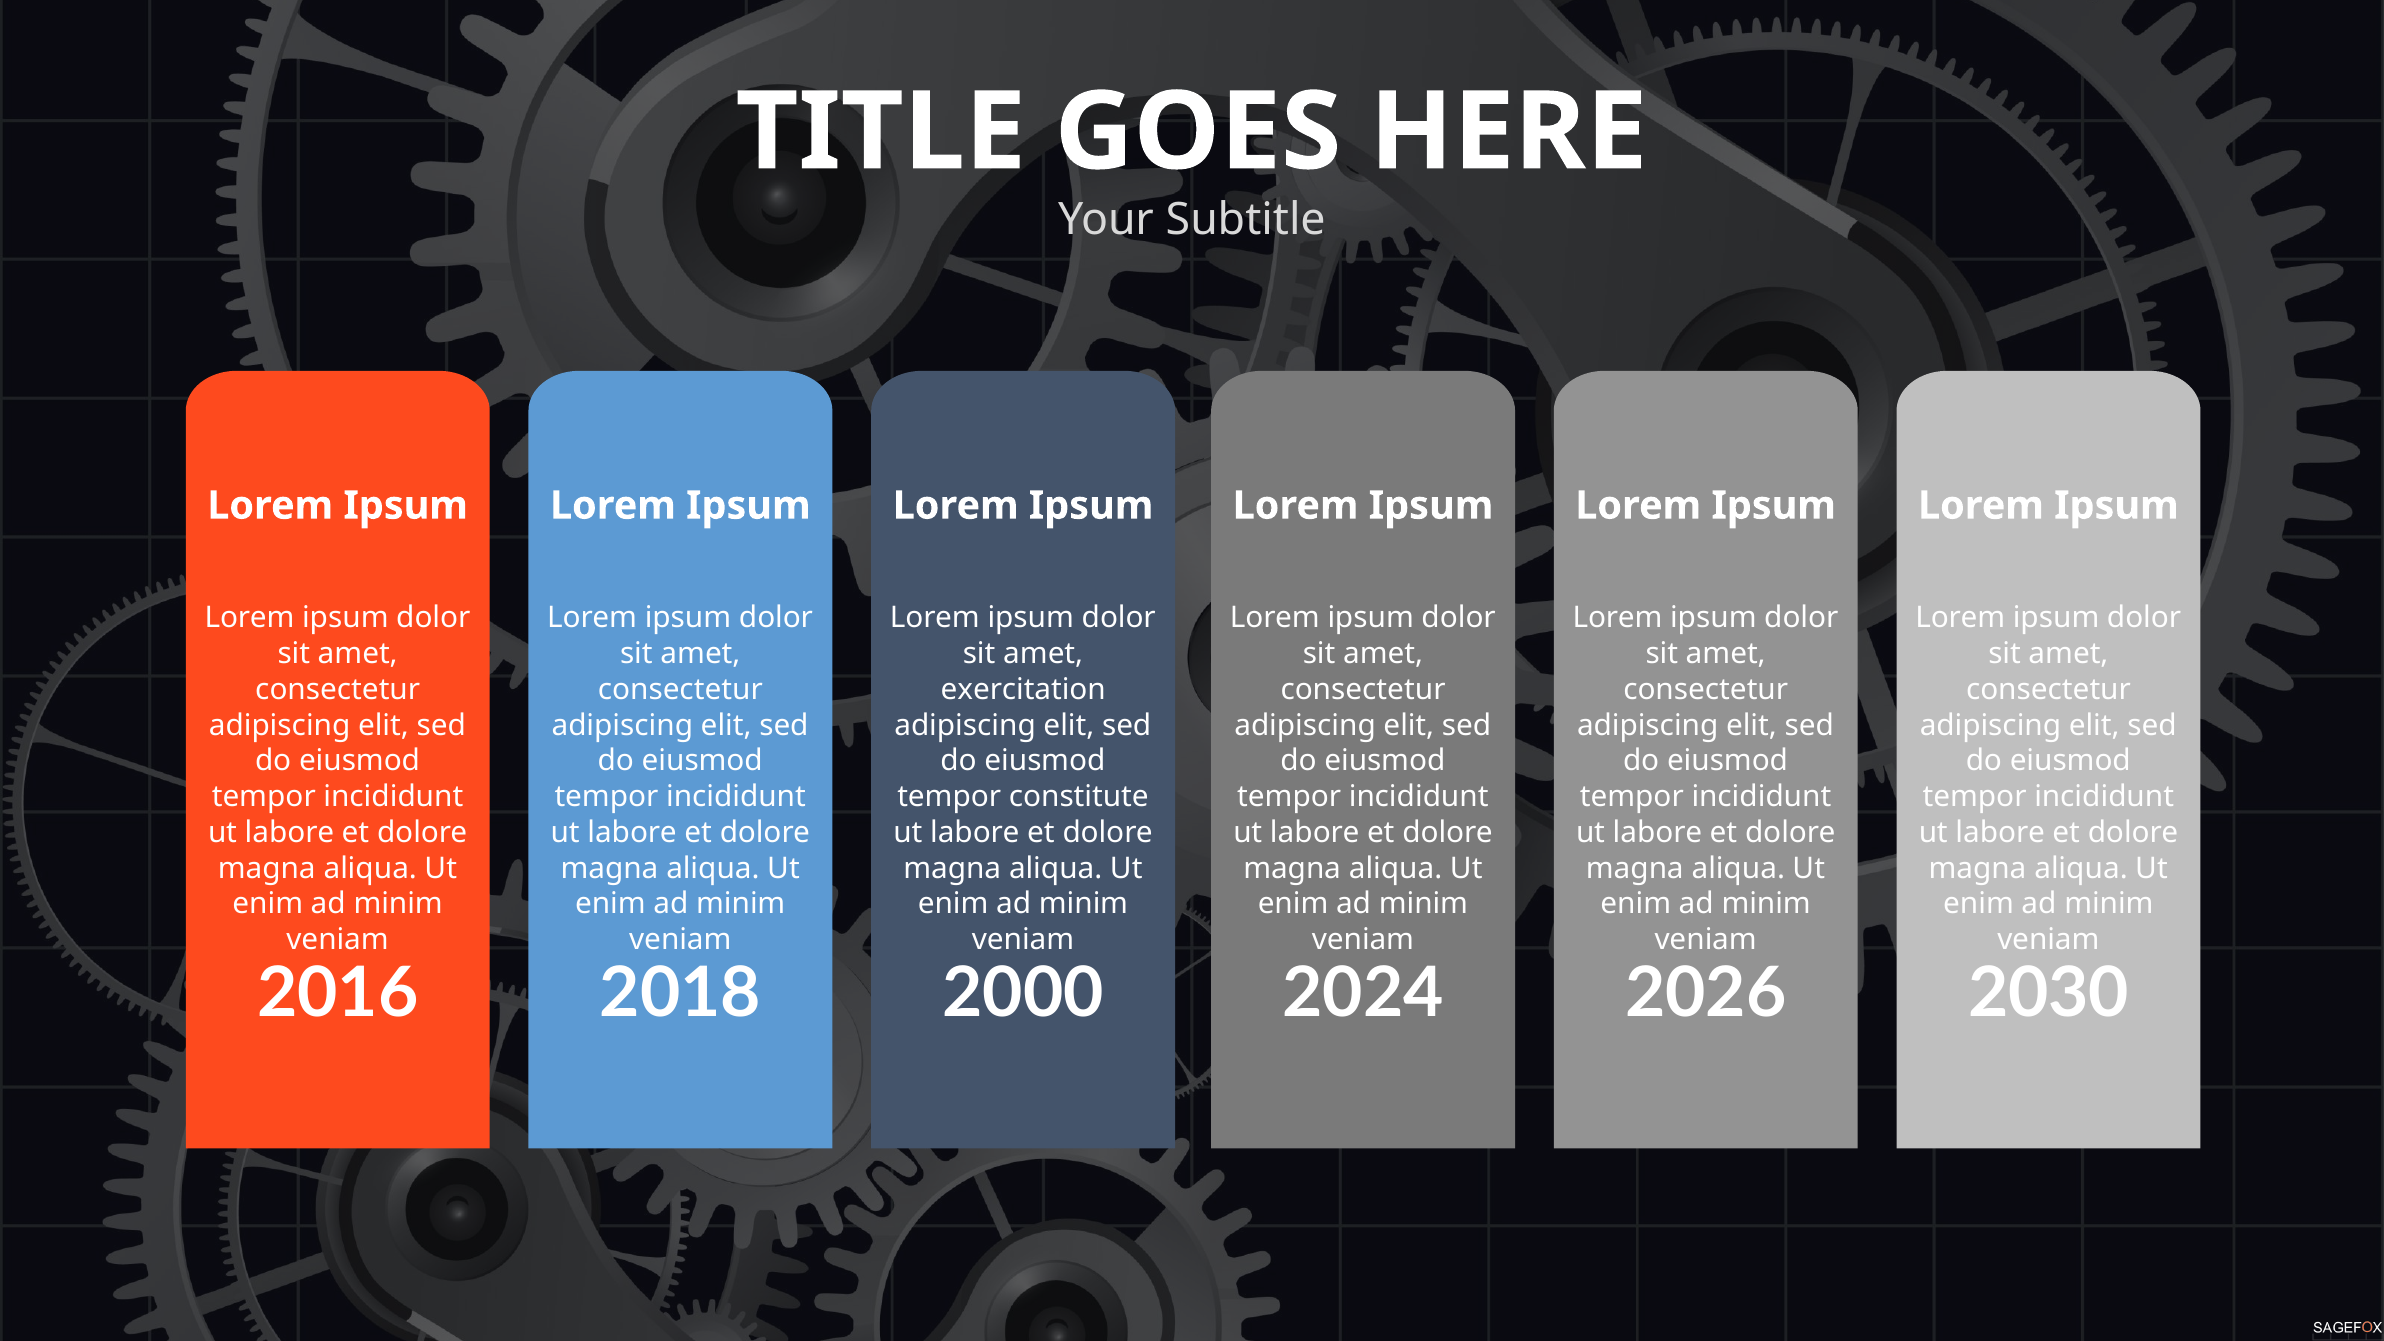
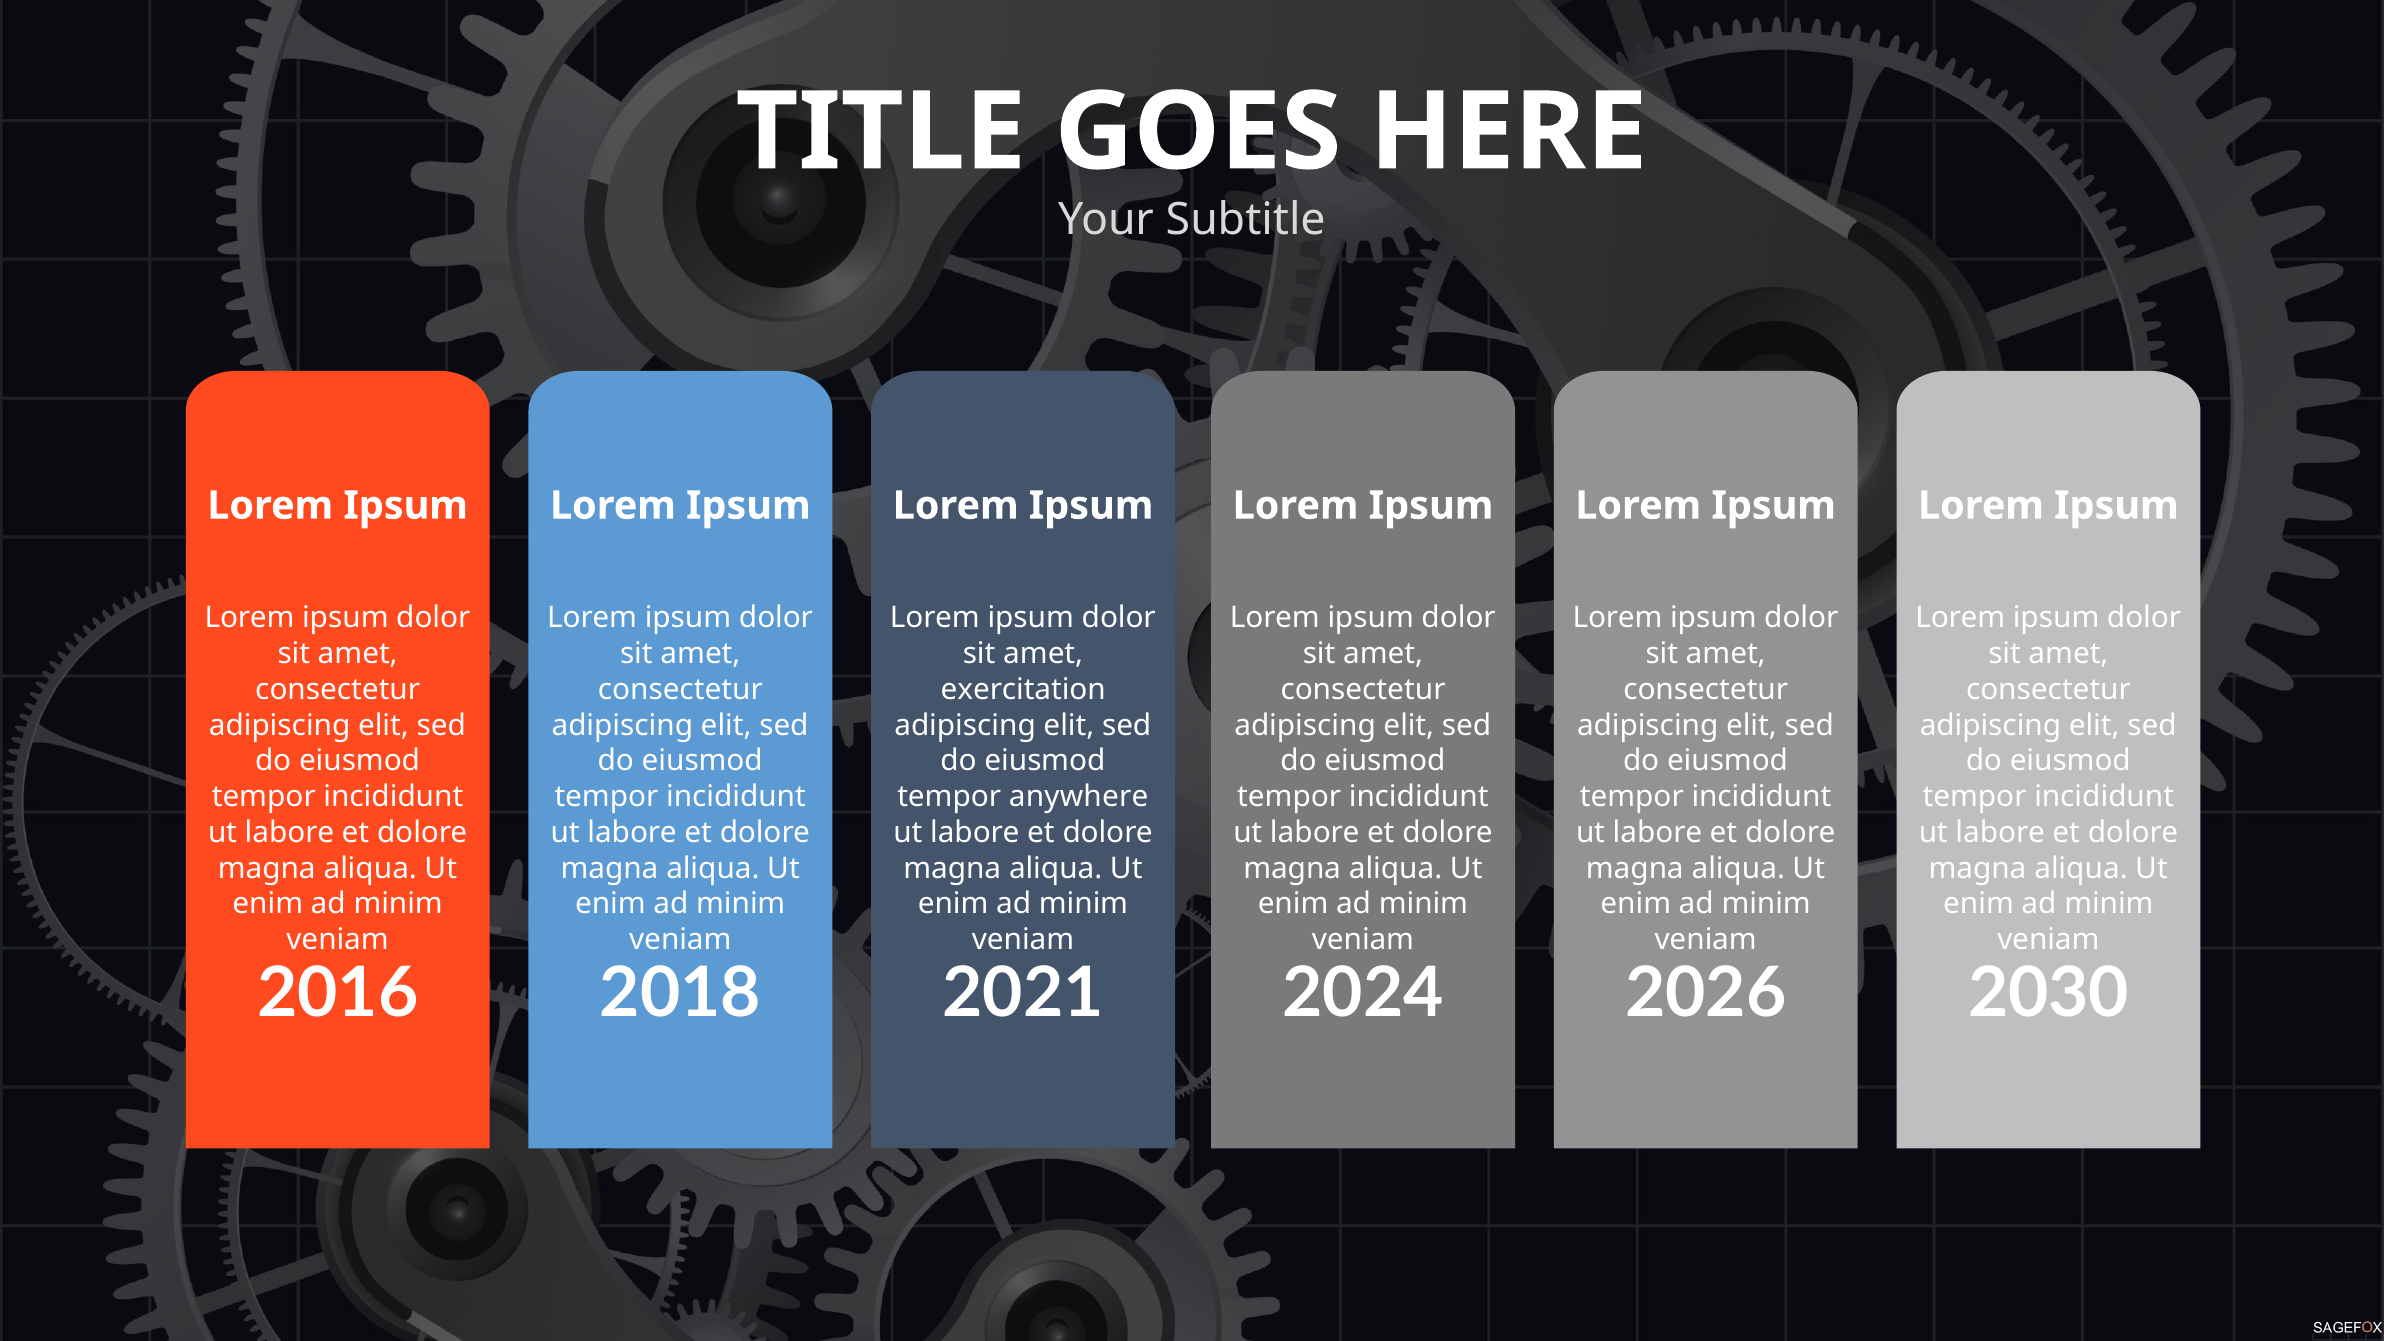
constitute: constitute -> anywhere (1079, 797)
2000: 2000 -> 2021 (1023, 994)
